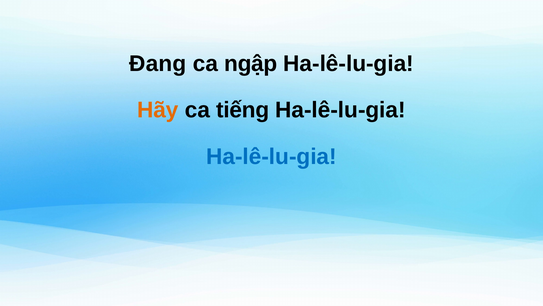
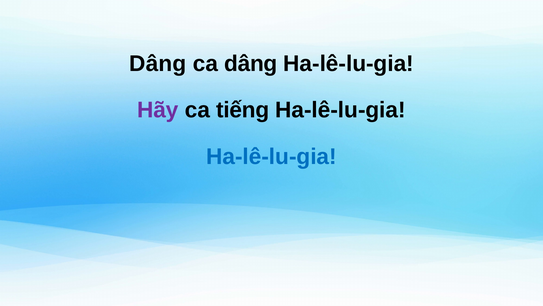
Đang: Đang -> Dâng (158, 64)
ca ngập: ngập -> dâng (251, 64)
Hãy colour: orange -> purple (158, 110)
